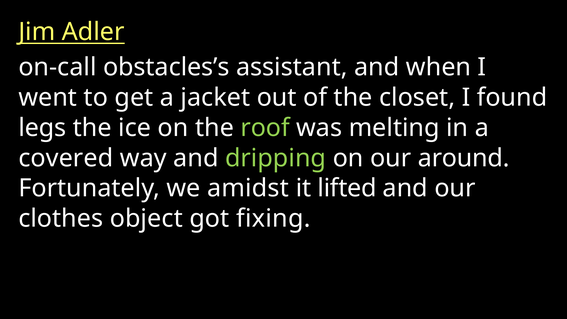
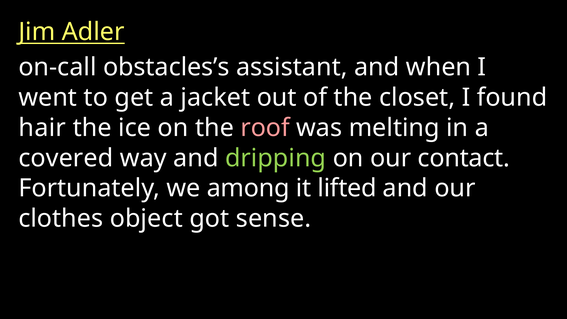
legs: legs -> hair (42, 128)
roof colour: light green -> pink (265, 128)
around: around -> contact (464, 158)
amidst: amidst -> among (248, 188)
fixing: fixing -> sense (274, 219)
